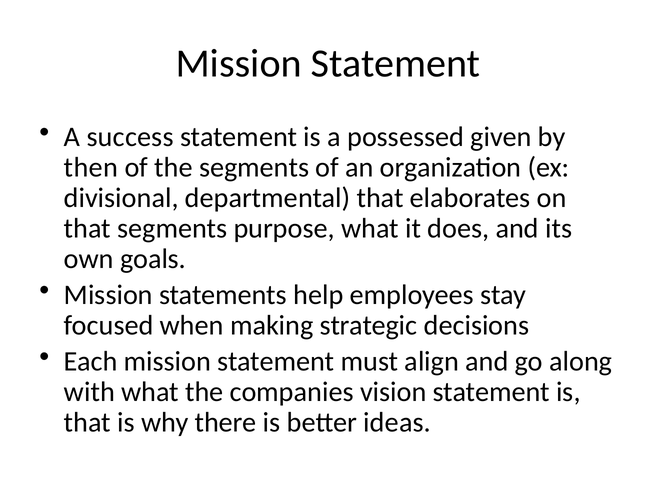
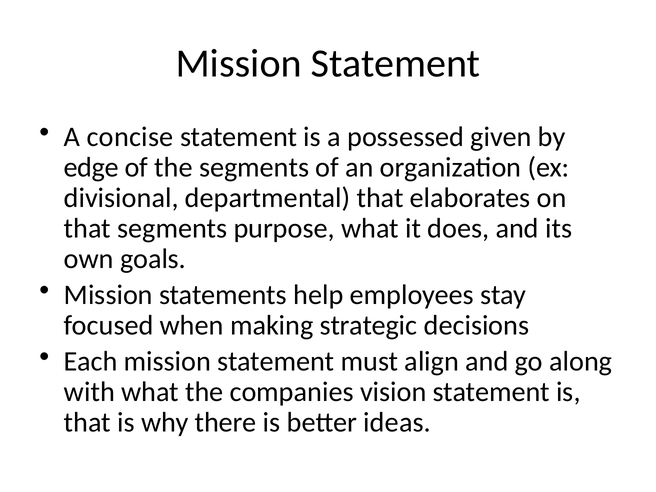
success: success -> concise (130, 137)
then: then -> edge (91, 168)
